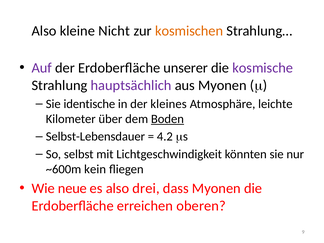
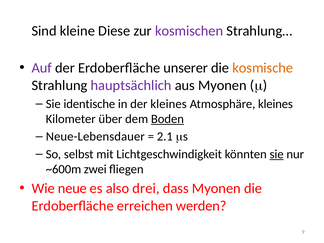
Also: Also -> Sind (44, 31)
Nicht: Nicht -> Diese (114, 31)
kosmischen colour: orange -> purple (189, 31)
kosmische colour: purple -> orange (263, 68)
Atmosphäre leichte: leichte -> kleines (275, 104)
Selbst-Lebensdauer: Selbst-Lebensdauer -> Neue-Lebensdauer (95, 137)
4.2: 4.2 -> 2.1 (165, 137)
sie underline: none -> present (277, 154)
kein: kein -> zwei (95, 169)
oberen: oberen -> werden (201, 206)
